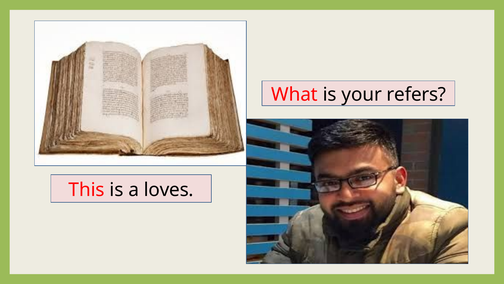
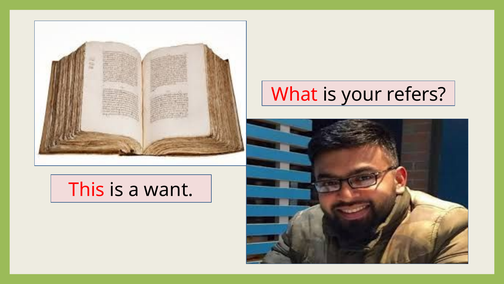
loves: loves -> want (169, 190)
